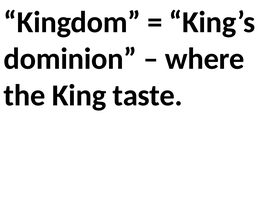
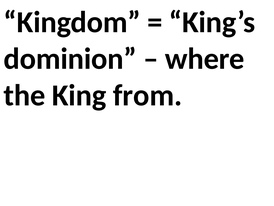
taste: taste -> from (148, 95)
